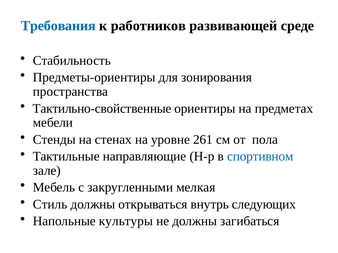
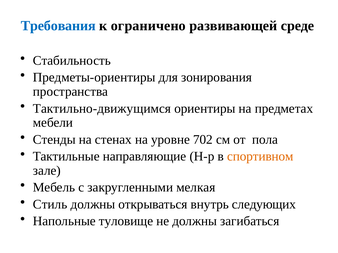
работников: работников -> ограничено (148, 26)
Тактильно-свойственные: Тактильно-свойственные -> Тактильно-движущимся (102, 109)
261: 261 -> 702 (203, 140)
спортивном colour: blue -> orange (260, 157)
культуры: культуры -> туловище (126, 222)
